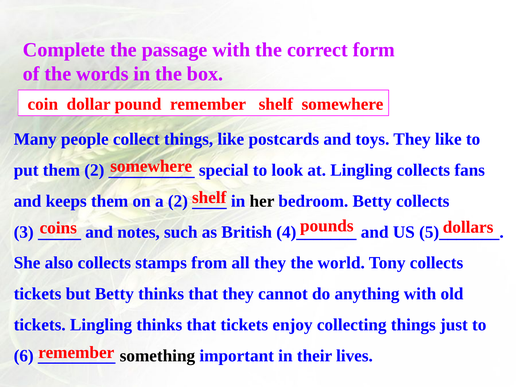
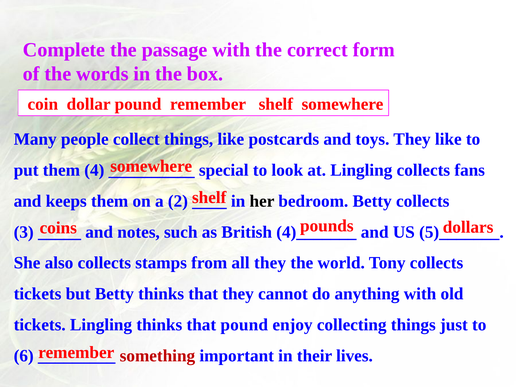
them 2: 2 -> 4 (94, 170)
that tickets: tickets -> pound (244, 325)
something colour: black -> red (157, 356)
